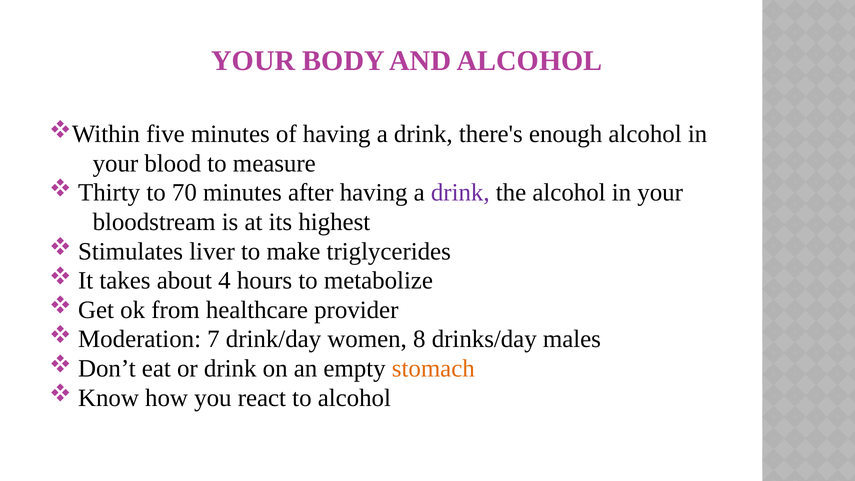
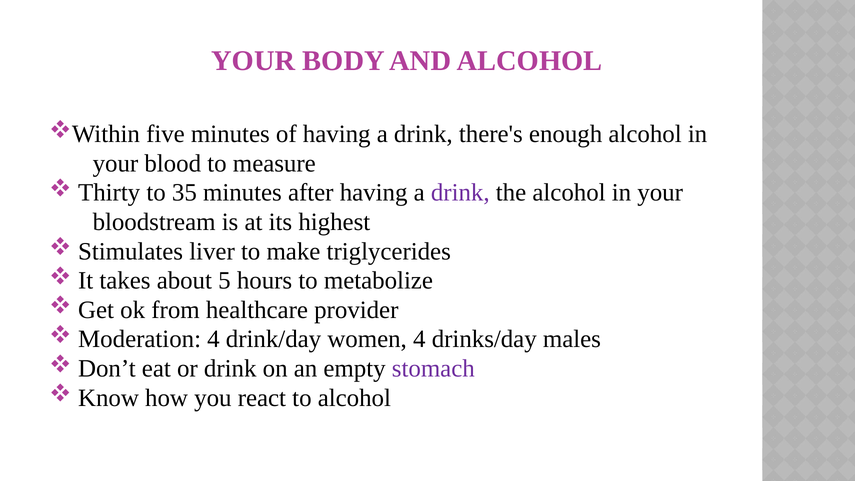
70: 70 -> 35 (184, 193)
4: 4 -> 5 (224, 281)
Moderation 7: 7 -> 4 (213, 339)
women 8: 8 -> 4 (419, 339)
stomach colour: orange -> purple (433, 369)
